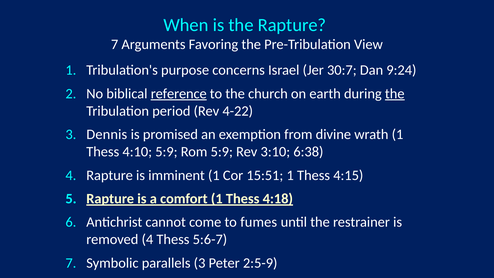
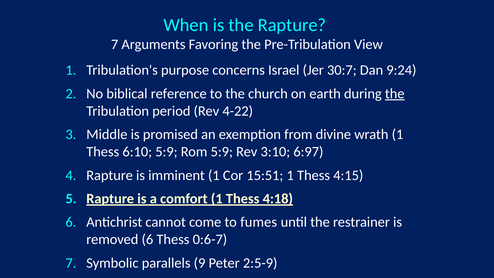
reference underline: present -> none (179, 94)
Dennis: Dennis -> Middle (107, 134)
4:10: 4:10 -> 6:10 (137, 152)
6:38: 6:38 -> 6:97 (308, 152)
removed 4: 4 -> 6 (147, 239)
5:6-7: 5:6-7 -> 0:6-7 (210, 239)
parallels 3: 3 -> 9 (200, 263)
